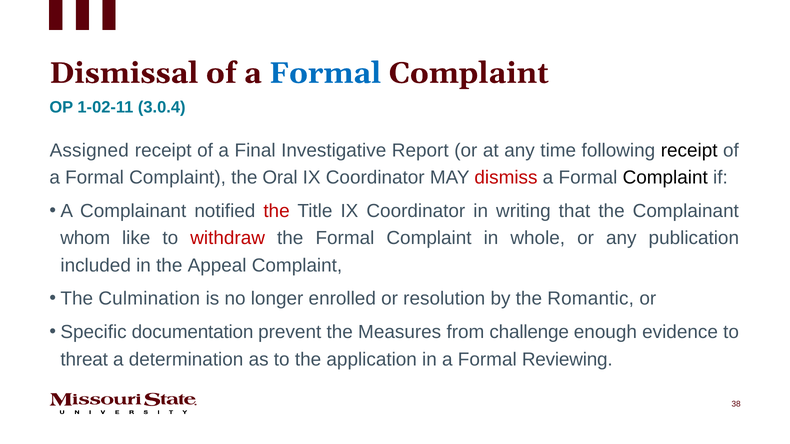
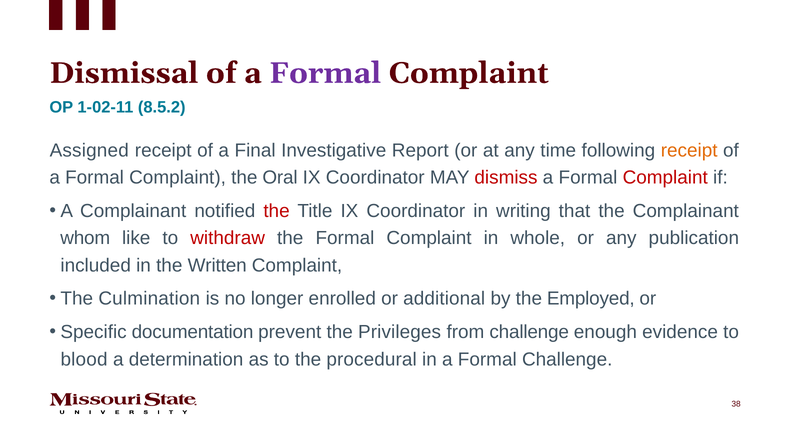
Formal colour: blue -> purple (325, 73)
3.0.4: 3.0.4 -> 8.5.2 (162, 107)
receipt colour: black -> orange (689, 151)
Complaint colour: black -> red (665, 178)
Appeal: Appeal -> Written (217, 266)
resolution: resolution -> additional (444, 299)
Romantic: Romantic -> Employed (591, 299)
Measures: Measures -> Privileges (400, 332)
threat: threat -> blood (84, 360)
application: application -> procedural (372, 360)
Formal Reviewing: Reviewing -> Challenge (567, 360)
